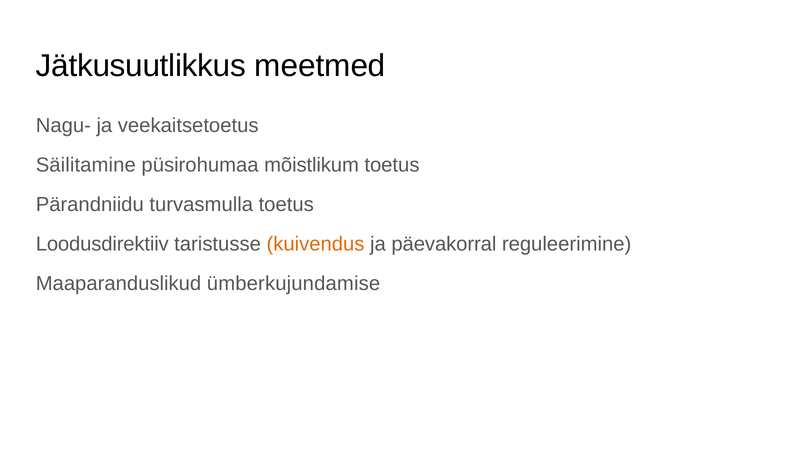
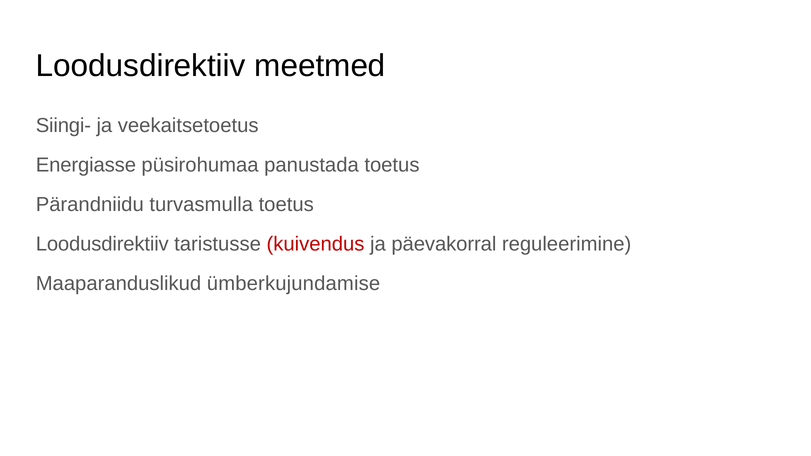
Jätkusuutlikkus: Jätkusuutlikkus -> Loodusdirektiiv (141, 66)
Nagu-: Nagu- -> Siingi- (63, 125)
Säilitamine: Säilitamine -> Energiasse (86, 165)
mõistlikum: mõistlikum -> panustada (312, 165)
kuivendus colour: orange -> red (315, 244)
